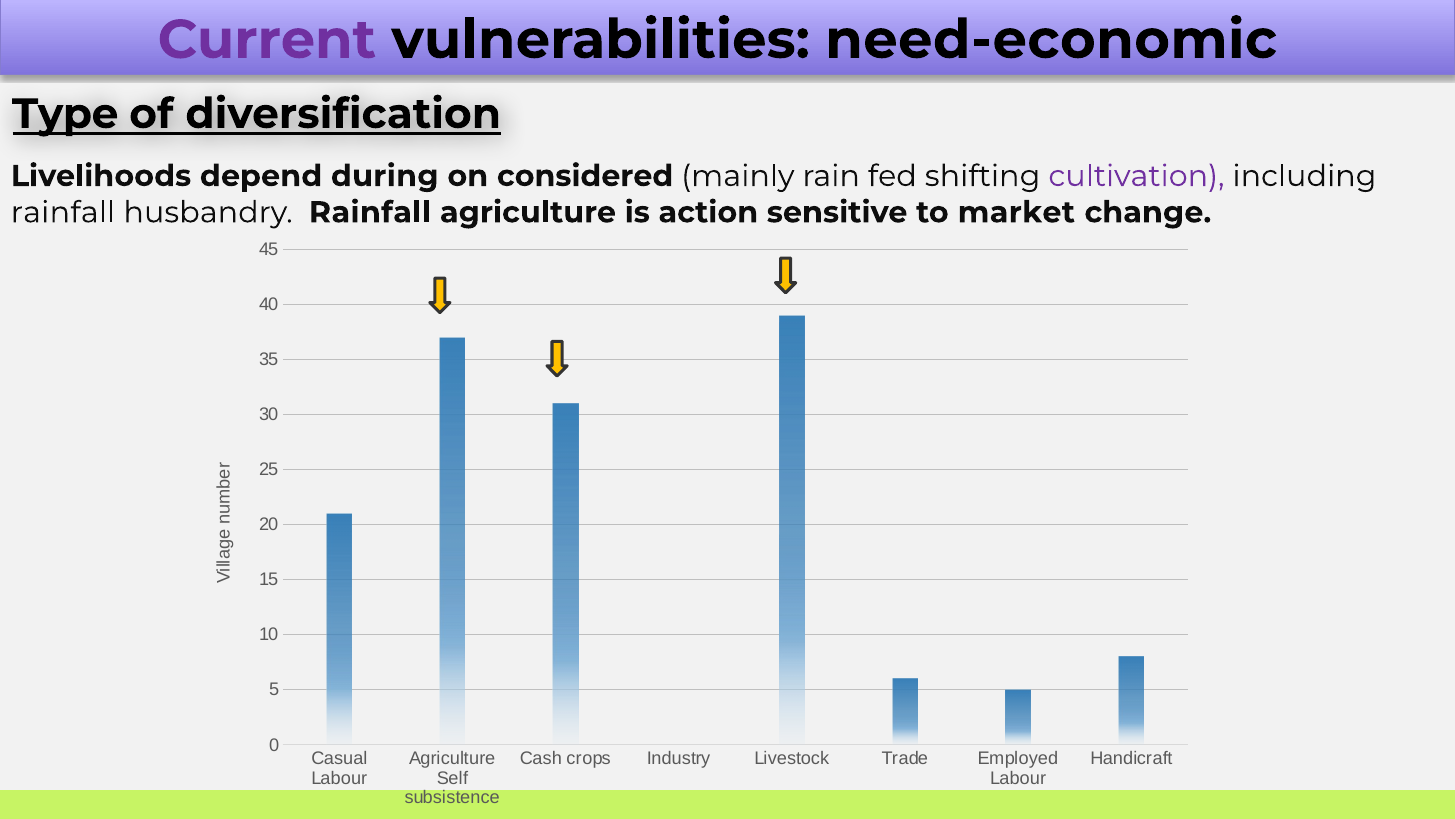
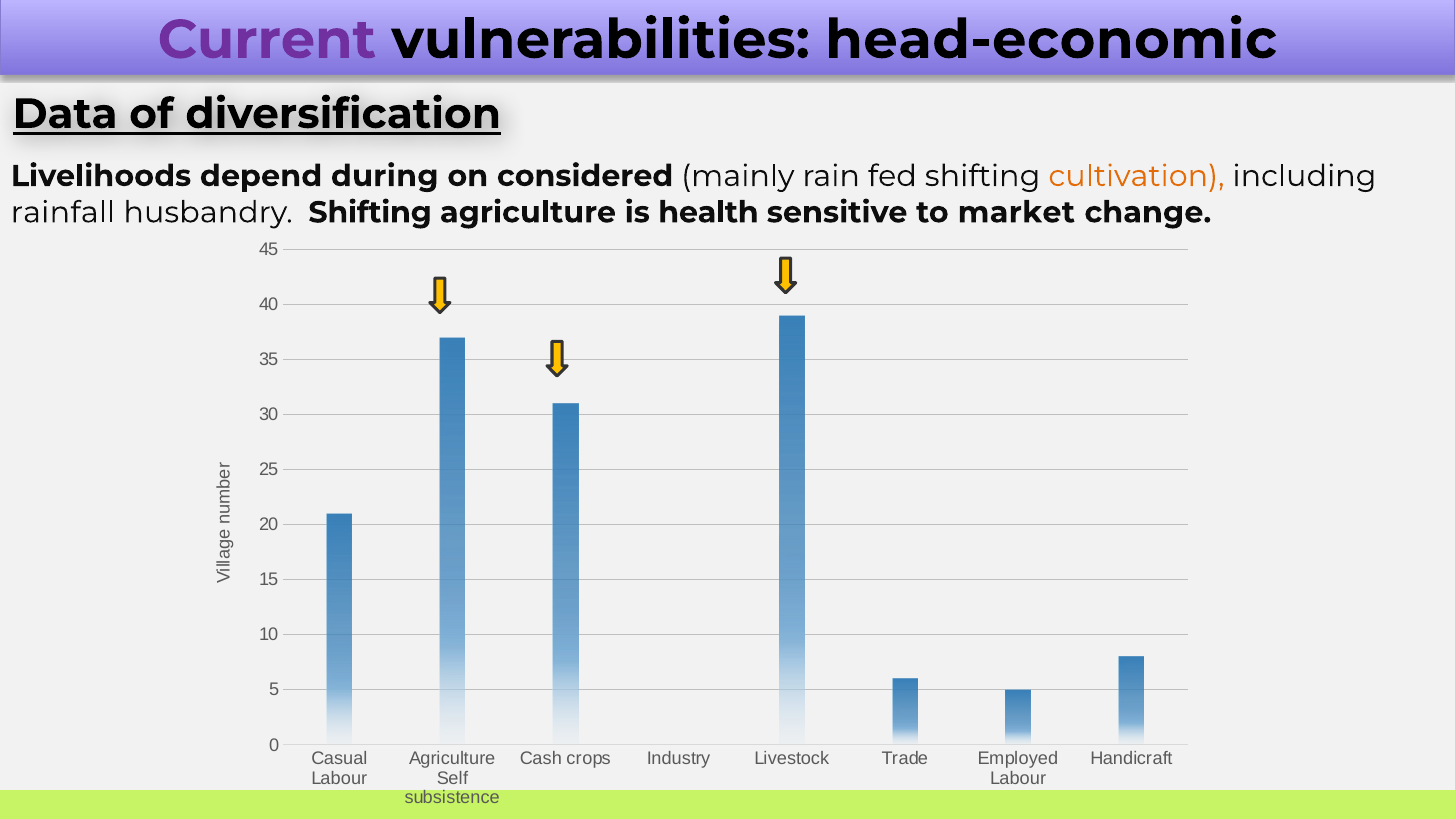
need-economic: need-economic -> head-economic (1051, 40)
Type: Type -> Data (65, 114)
cultivation colour: purple -> orange (1136, 176)
husbandry Rainfall: Rainfall -> Shifting (370, 212)
action: action -> health (708, 212)
